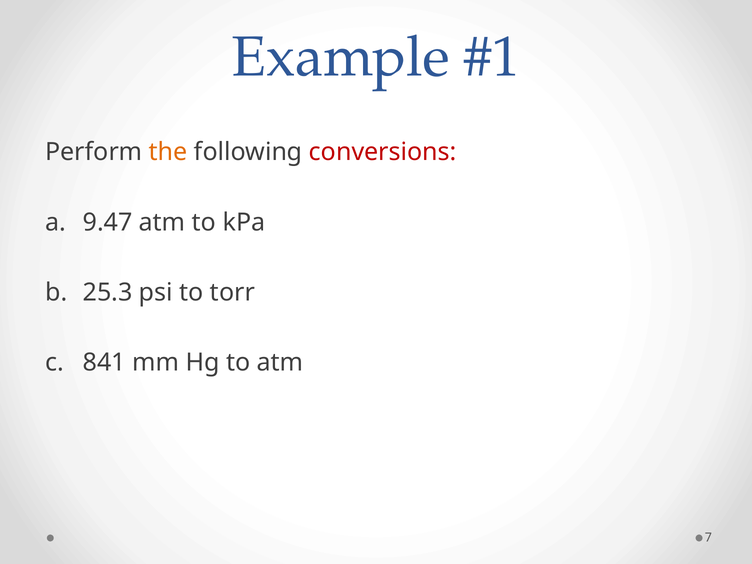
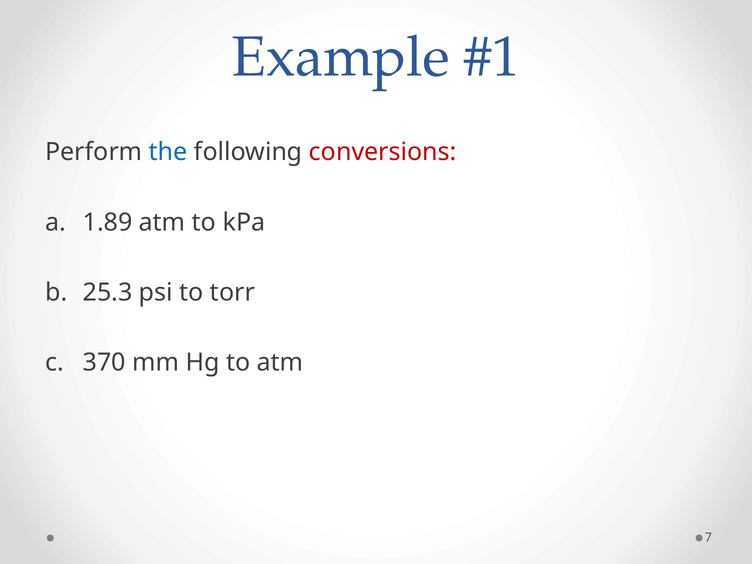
the colour: orange -> blue (168, 152)
9.47: 9.47 -> 1.89 (108, 222)
841: 841 -> 370 (104, 363)
